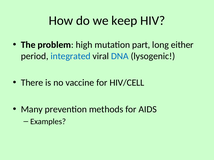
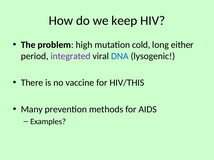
part: part -> cold (141, 45)
integrated colour: blue -> purple (71, 56)
HIV/CELL: HIV/CELL -> HIV/THIS (127, 83)
